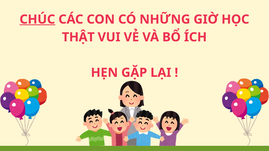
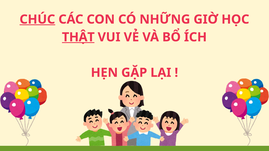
THẬT underline: none -> present (78, 37)
